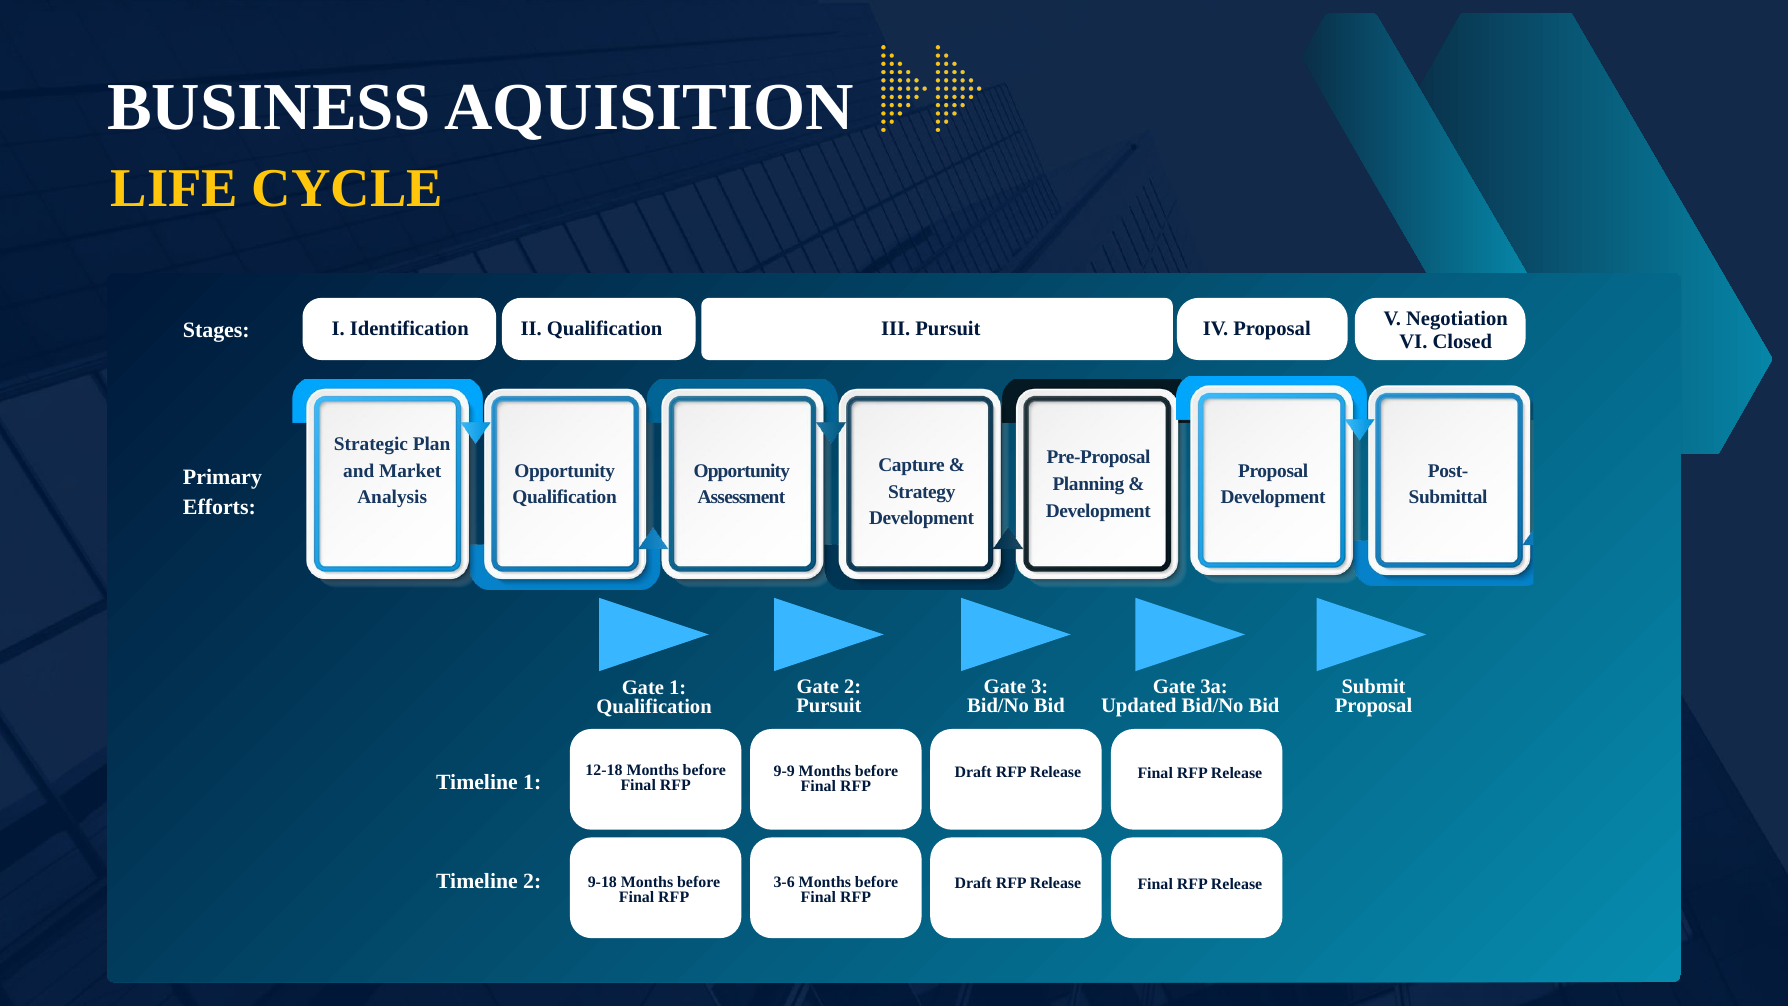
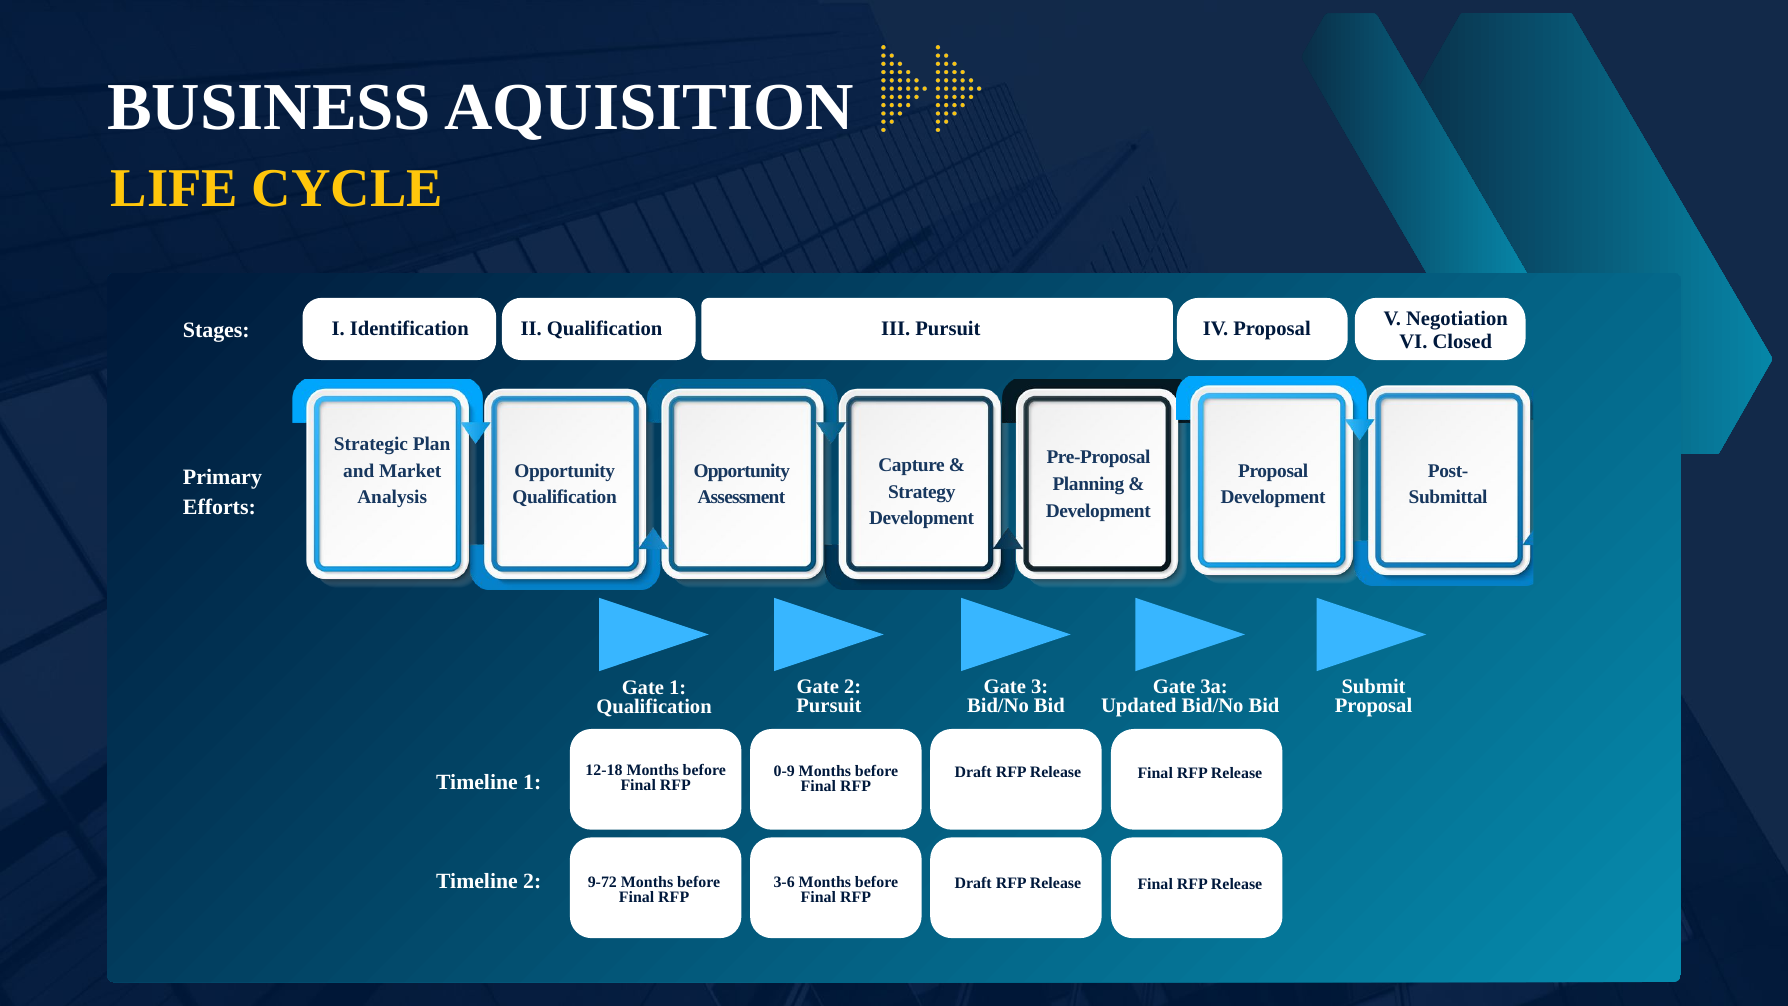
9-9: 9-9 -> 0-9 (784, 771)
9-18: 9-18 -> 9-72 (602, 882)
